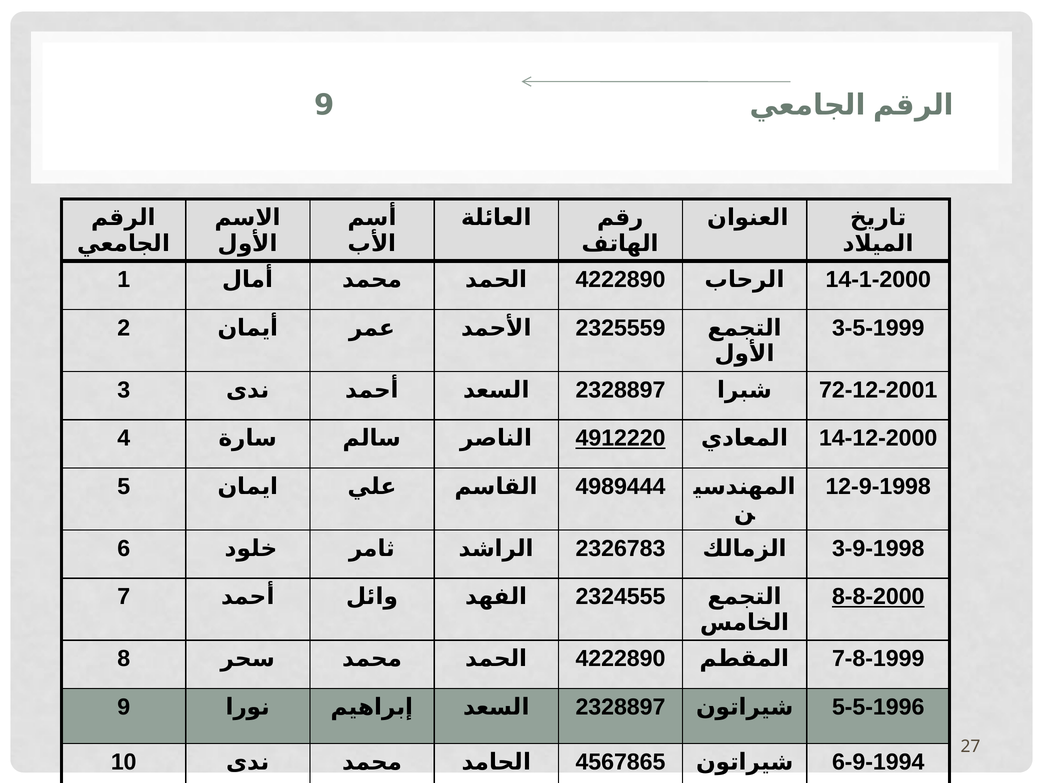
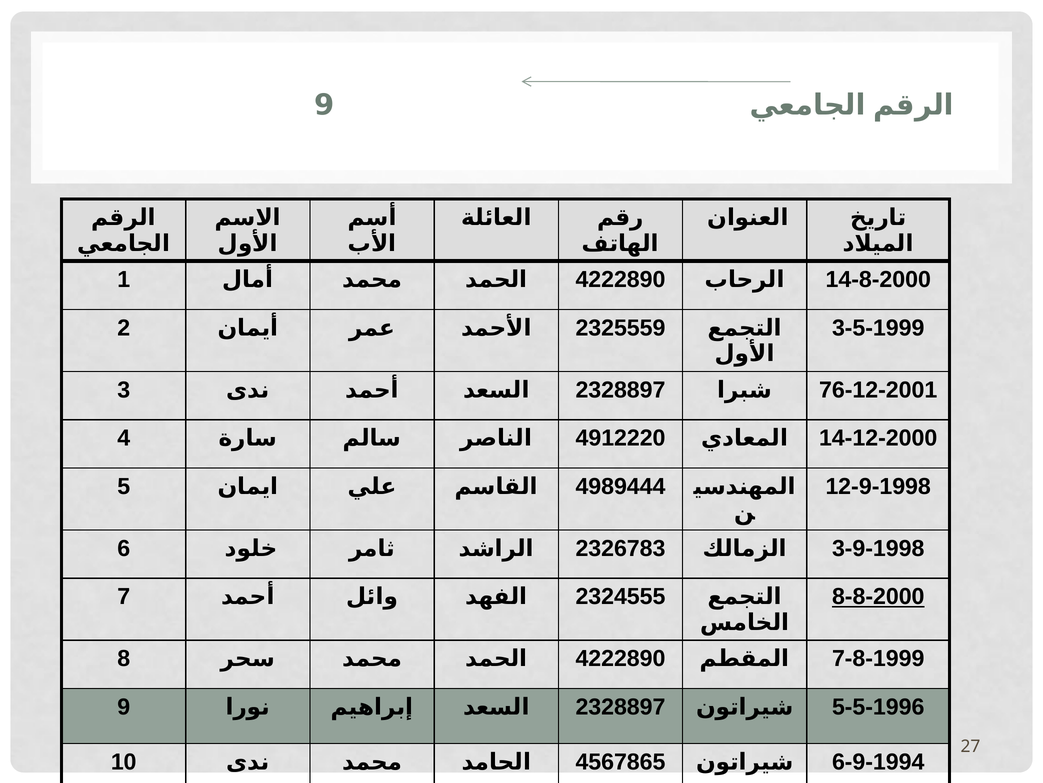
14-1-2000: 14-1-2000 -> 14-8-2000 (878, 279)
72-12-2001: 72-12-2001 -> 76-12-2001 (878, 390)
4912220 underline: present -> none (621, 438)
